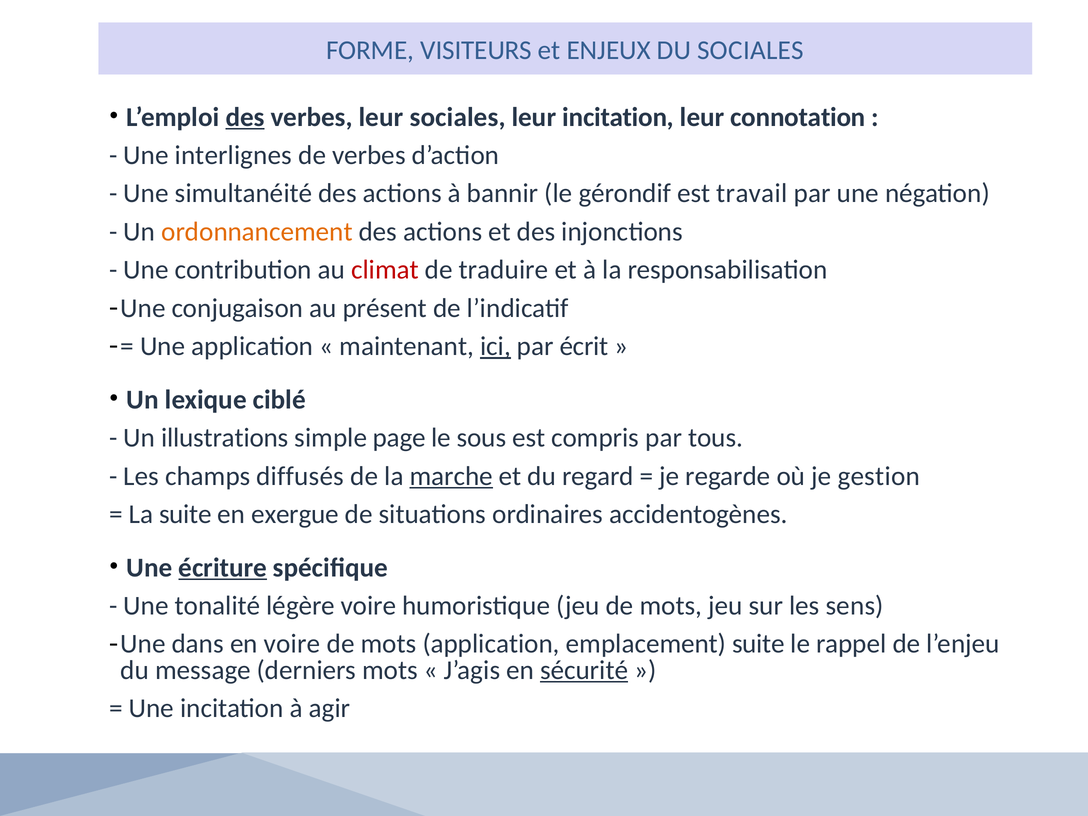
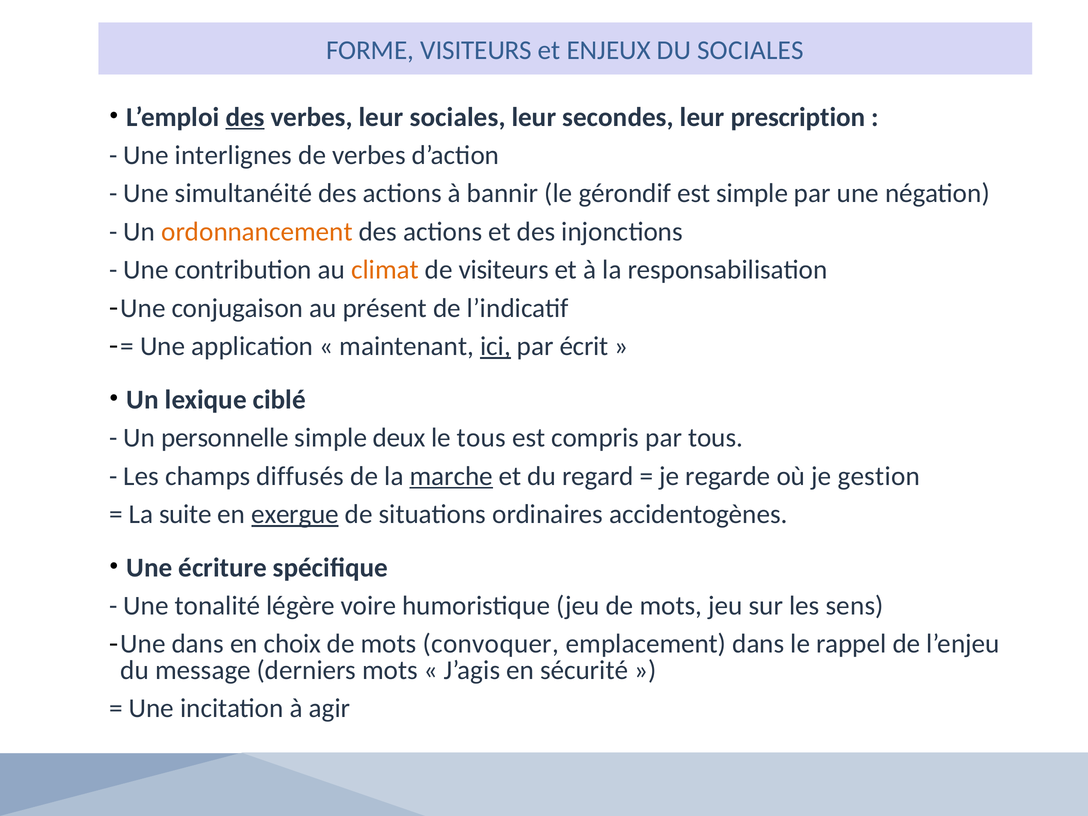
leur incitation: incitation -> secondes (618, 117)
connotation: connotation -> prescription (798, 117)
est travail: travail -> simple (752, 193)
climat colour: red -> orange (385, 270)
de traduire: traduire -> visiteurs (504, 270)
illustrations: illustrations -> personnelle (225, 438)
page: page -> deux (399, 438)
le sous: sous -> tous (481, 438)
exergue underline: none -> present (295, 514)
écriture underline: present -> none (223, 568)
en voire: voire -> choix (292, 644)
mots application: application -> convoquer (491, 644)
emplacement suite: suite -> dans (758, 644)
sécurité underline: present -> none (584, 670)
